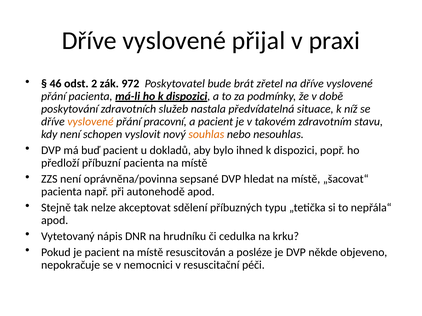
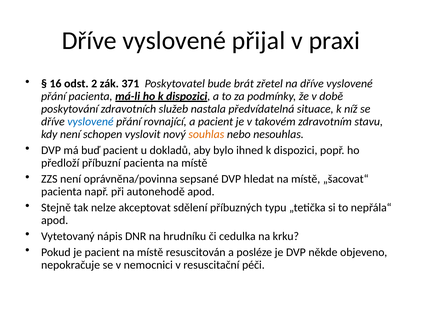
46: 46 -> 16 (56, 84)
972: 972 -> 371 (130, 84)
vyslovené colour: orange -> blue (90, 122)
pracovní: pracovní -> rovnající (165, 122)
